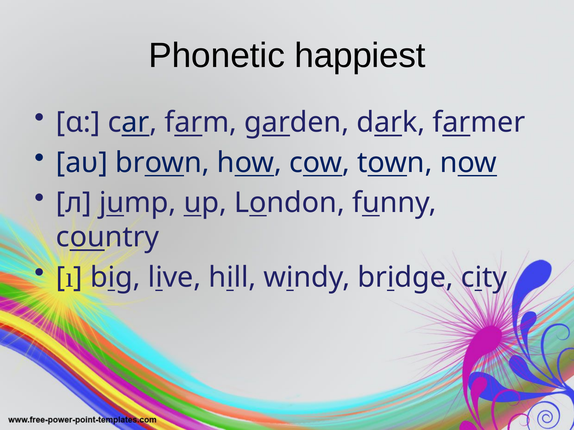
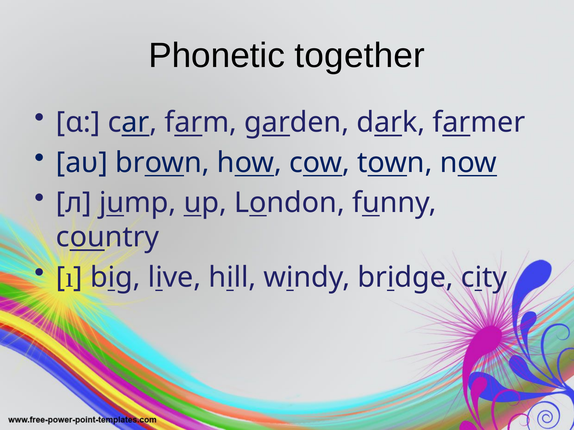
happiest: happiest -> together (360, 56)
